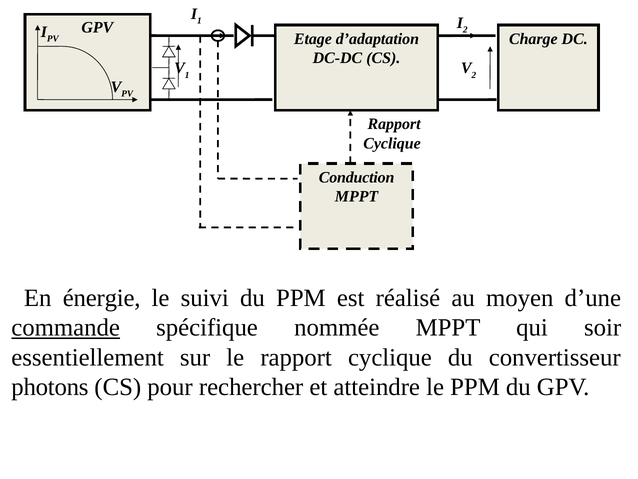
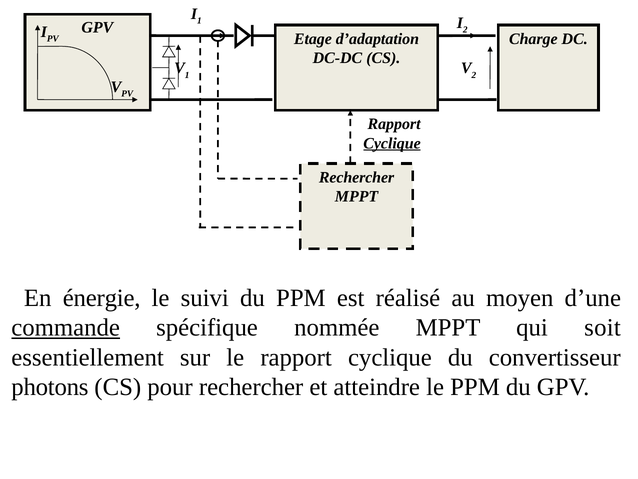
Cyclique underline: none -> present (392, 143)
Conduction: Conduction -> Rechercher (357, 177)
soir: soir -> soit (603, 327)
